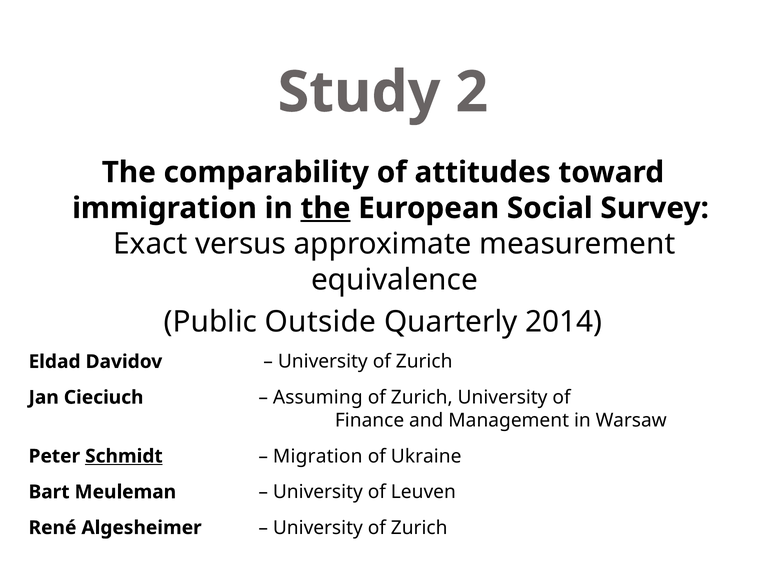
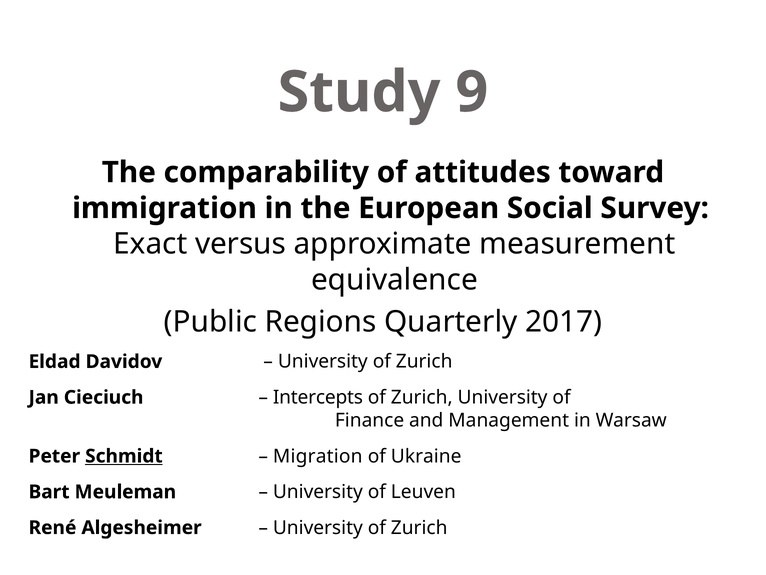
2: 2 -> 9 (472, 92)
the underline: present -> none (326, 208)
Outside: Outside -> Regions (321, 321)
2014: 2014 -> 2017 (564, 321)
Assuming: Assuming -> Intercepts (318, 397)
